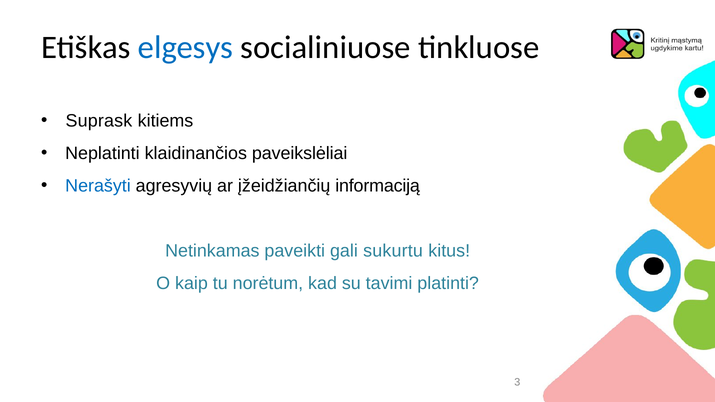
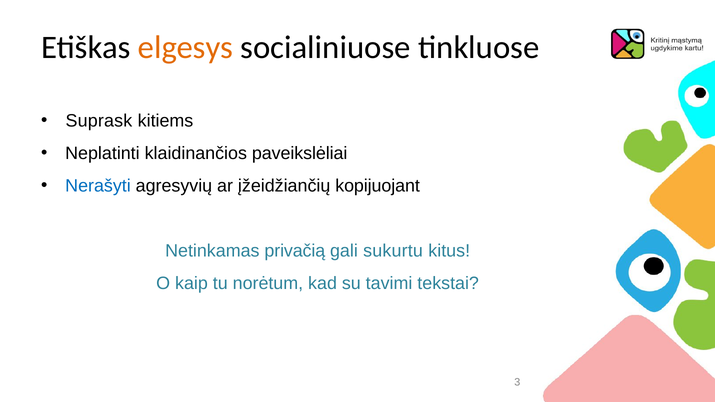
elgesys colour: blue -> orange (186, 48)
informaciją: informaciją -> kopijuojant (378, 186)
paveikti: paveikti -> privačią (295, 251)
platinti: platinti -> tekstai (448, 283)
